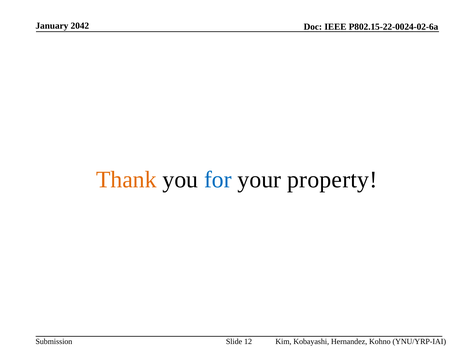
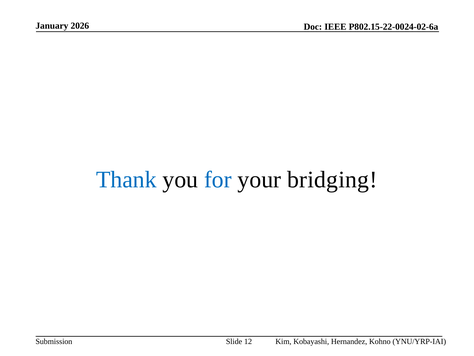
2042: 2042 -> 2026 (80, 26)
Thank colour: orange -> blue (126, 179)
property: property -> bridging (332, 179)
